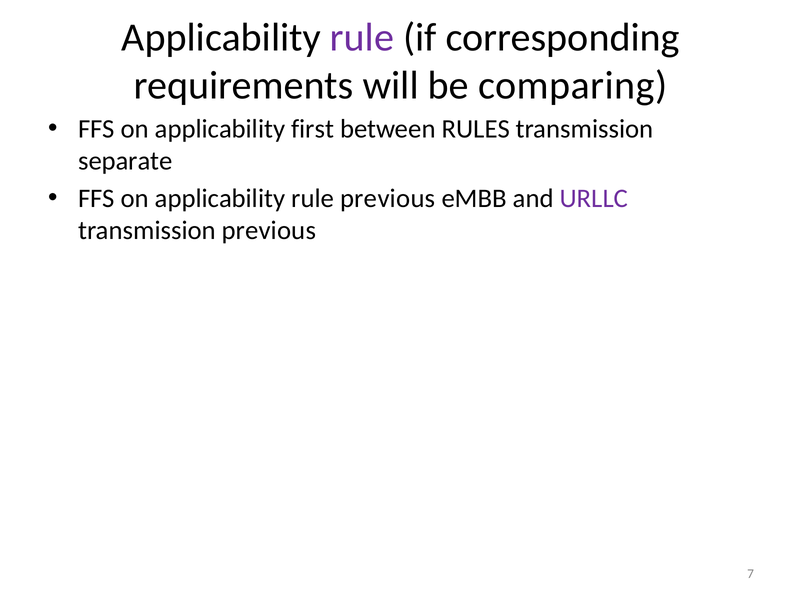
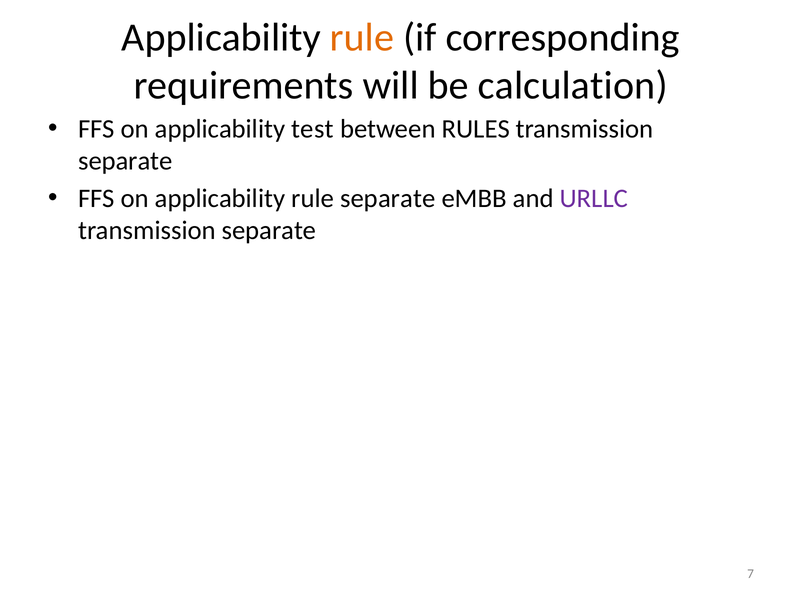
rule colour: purple -> orange (362, 38)
comparing: comparing -> calculation (573, 86)
first: first -> test (312, 129)
rule previous: previous -> separate (388, 198)
previous: previous -> separate (269, 230)
